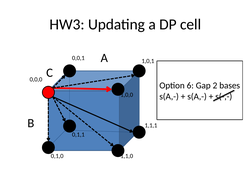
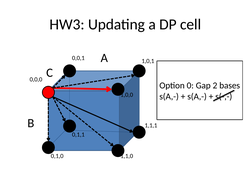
6: 6 -> 0 (190, 85)
